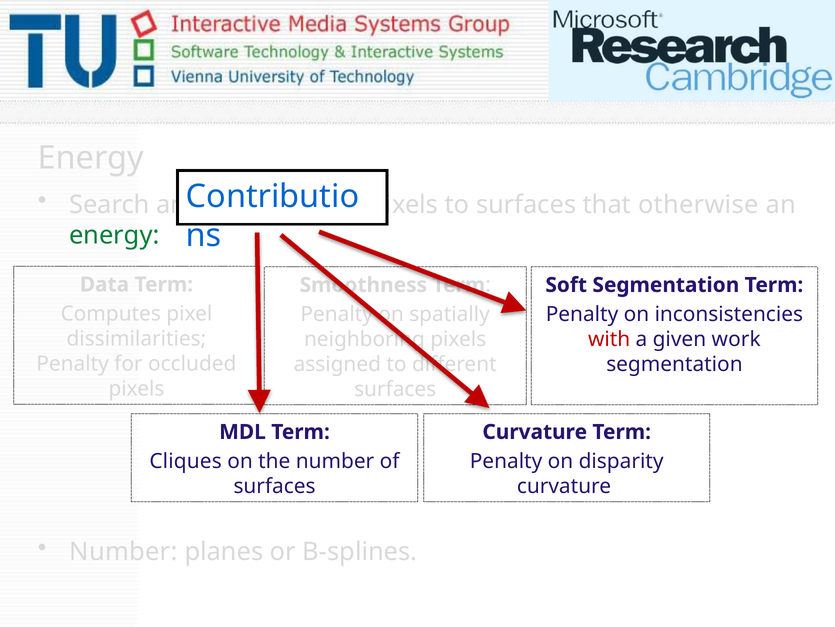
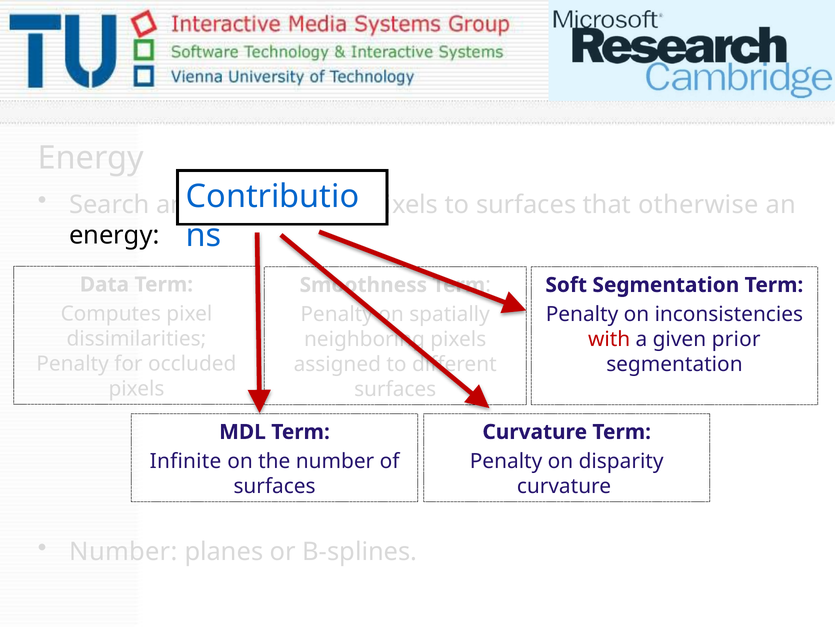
energy colour: green -> black (114, 235)
work: work -> prior (736, 339)
Cliques: Cliques -> Infinite (186, 461)
